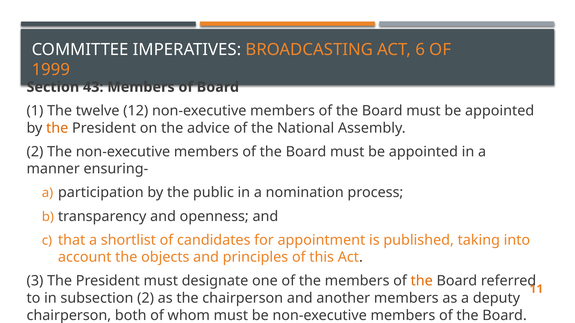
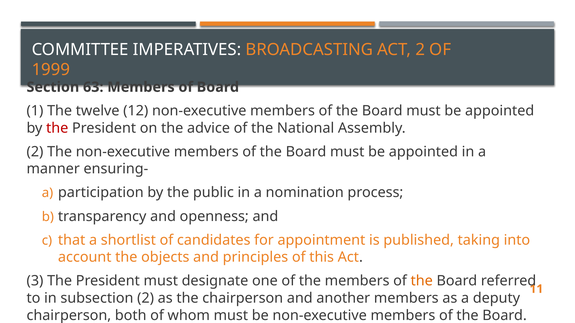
ACT 6: 6 -> 2 (420, 50)
43: 43 -> 63 (93, 87)
the colour: orange -> red (57, 128)
